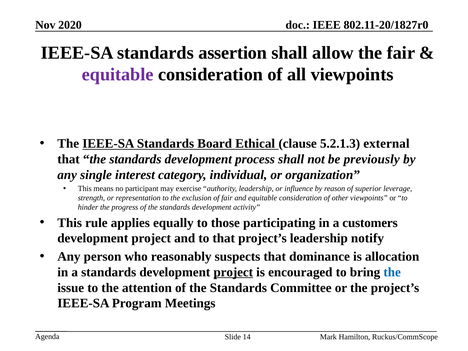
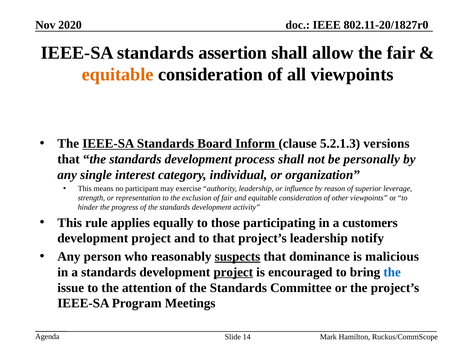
equitable colour: purple -> orange (118, 75)
Ethical: Ethical -> Inform (255, 144)
external: external -> versions (386, 144)
previously: previously -> personally (372, 159)
suspects underline: none -> present (237, 257)
allocation: allocation -> malicious (392, 257)
